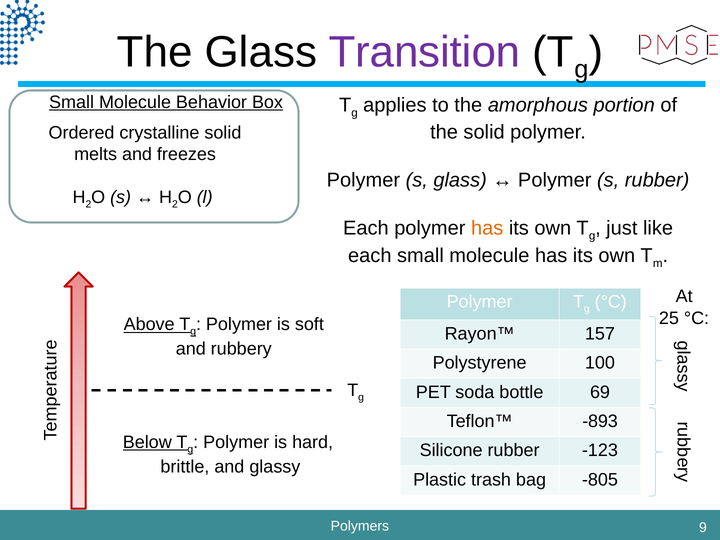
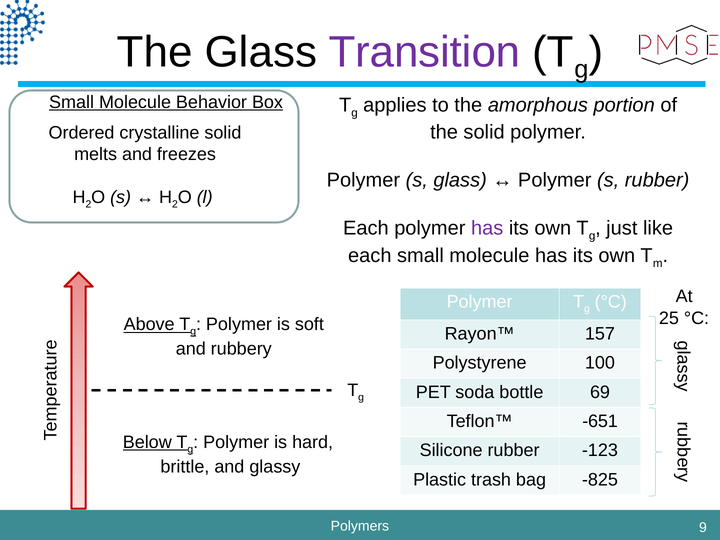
has colour: orange -> purple (487, 228)
-893: -893 -> -651 (600, 421)
-805: -805 -> -825 (600, 480)
